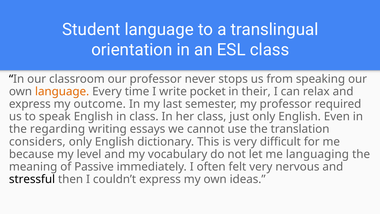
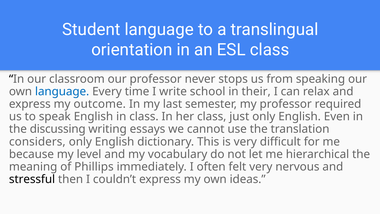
language colour: orange -> blue (62, 91)
pocket: pocket -> school (208, 91)
regarding: regarding -> discussing (58, 129)
languaging: languaging -> hierarchical (318, 154)
Passive: Passive -> Phillips (94, 167)
